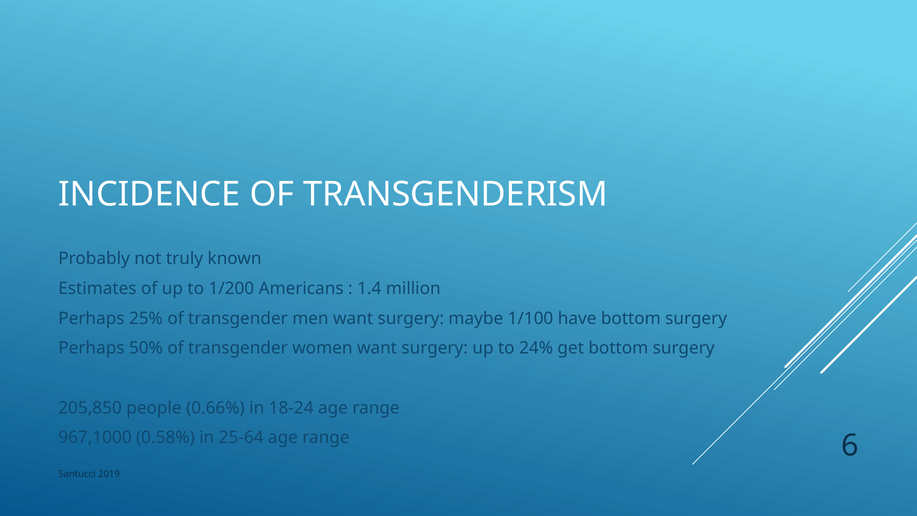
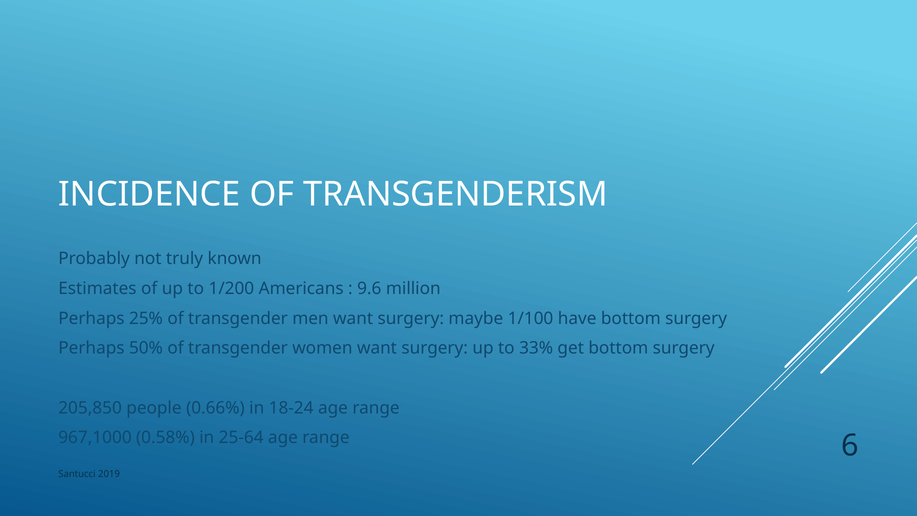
1.4: 1.4 -> 9.6 (369, 288)
24%: 24% -> 33% (536, 348)
